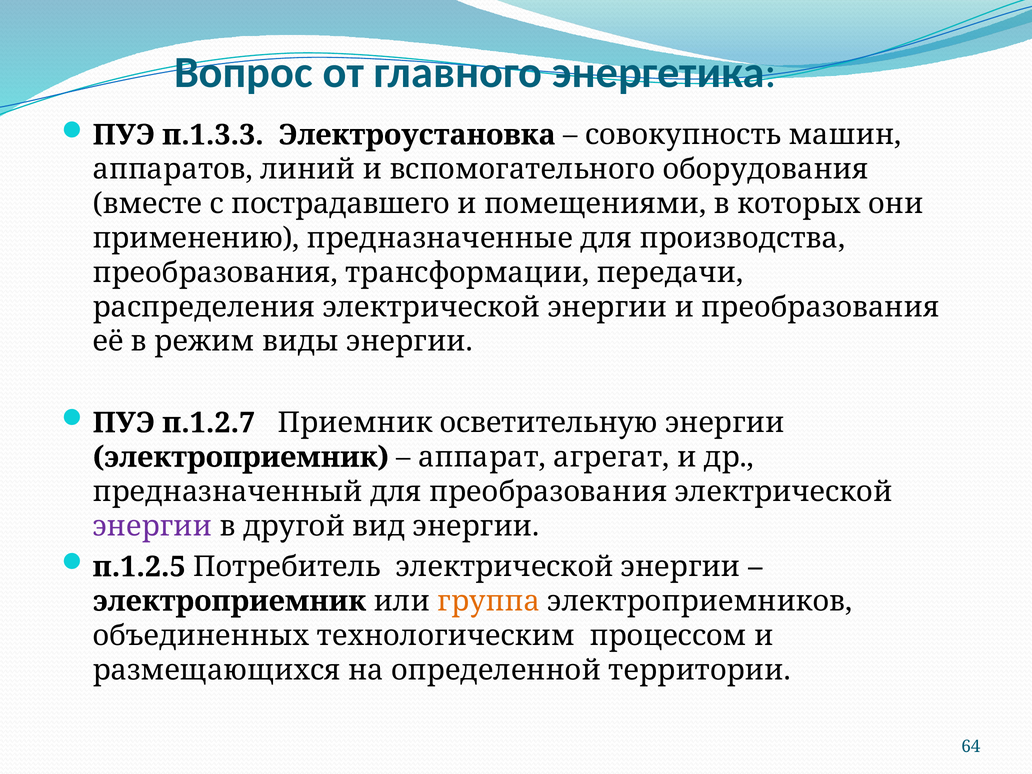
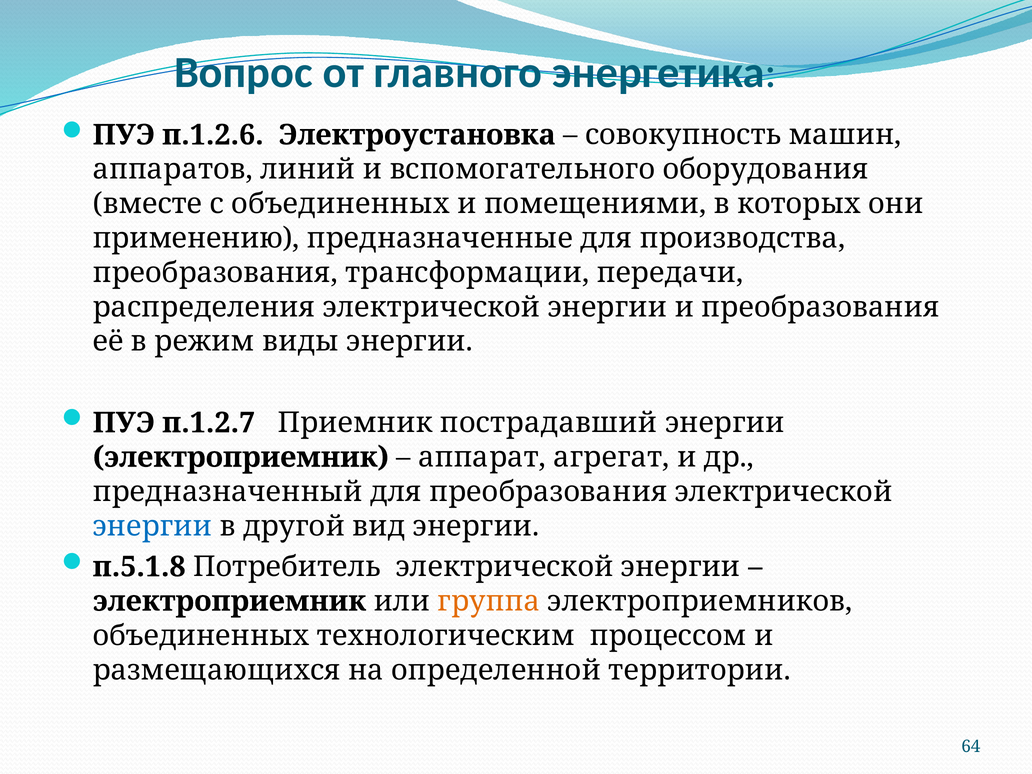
п.1.3.3: п.1.3.3 -> п.1.2.6 (213, 135)
с пострадавшего: пострадавшего -> объединенных (340, 204)
осветительную: осветительную -> пострадавший (549, 423)
энергии colour: purple -> blue (152, 526)
п.1.2.5: п.1.2.5 -> п.5.1.8 (139, 567)
